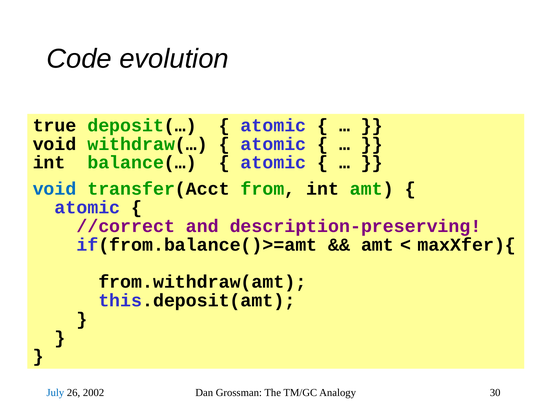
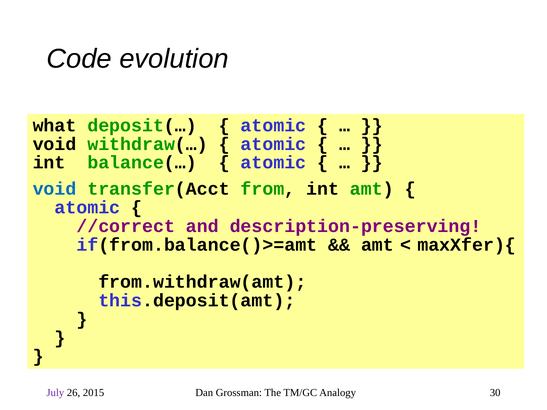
true: true -> what (55, 125)
July colour: blue -> purple (55, 393)
2002: 2002 -> 2015 (93, 393)
